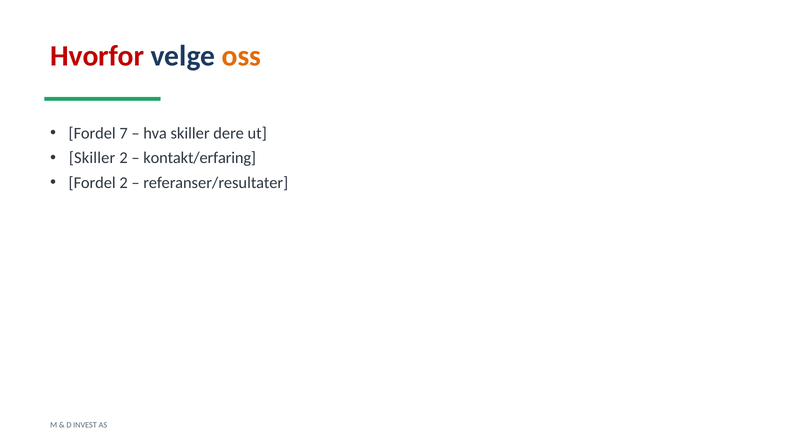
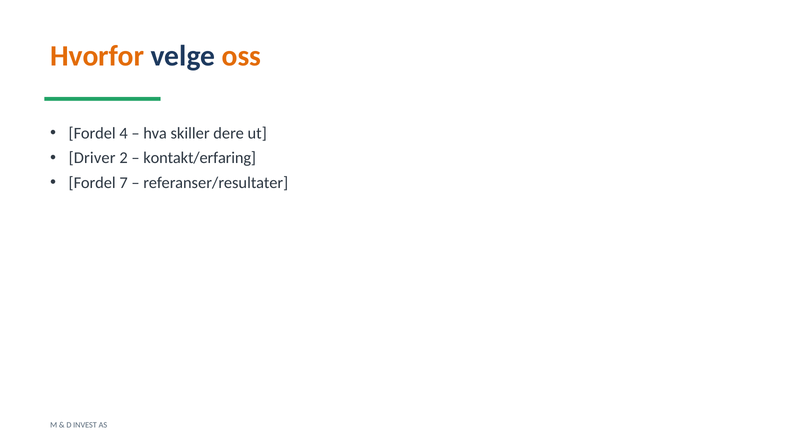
Hvorfor colour: red -> orange (97, 56)
7: 7 -> 4 (124, 133)
Skiller: Skiller -> Driver (92, 158)
Fordel 2: 2 -> 7 (124, 183)
